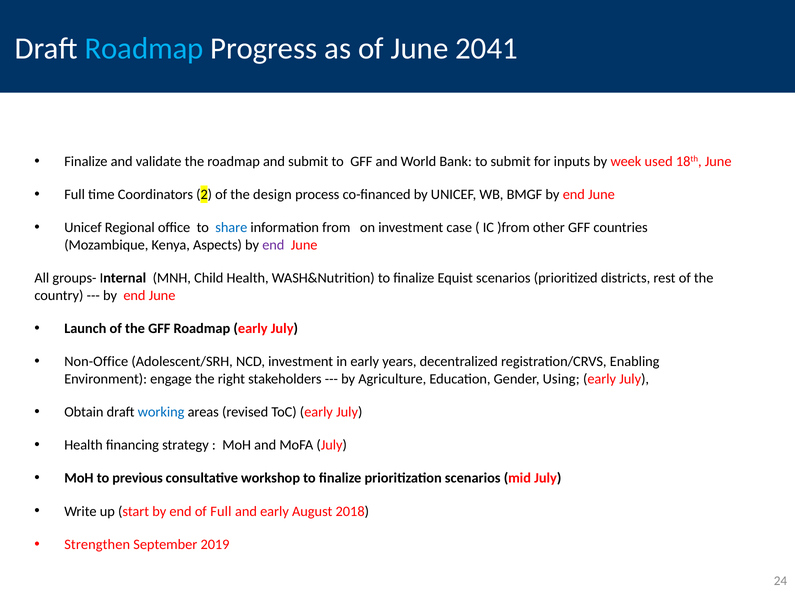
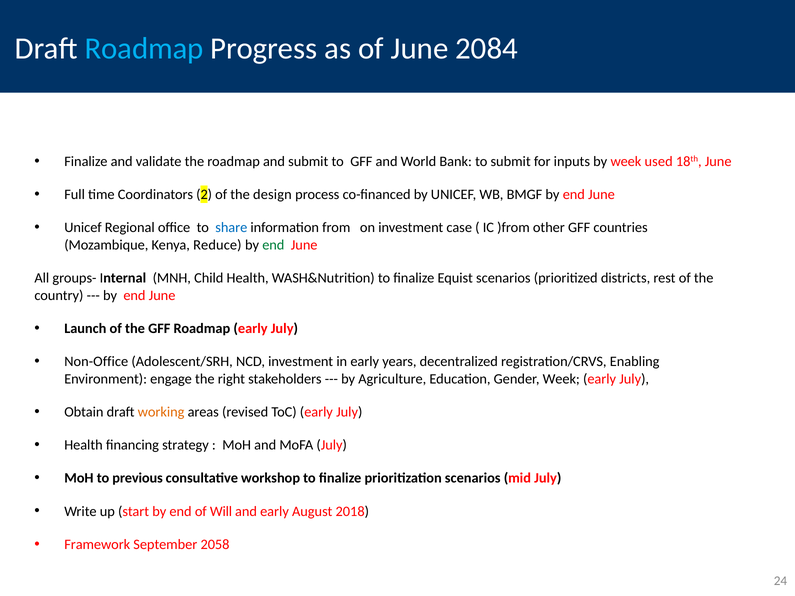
2041: 2041 -> 2084 (487, 48)
Aspects: Aspects -> Reduce (217, 245)
end colour: purple -> green (273, 245)
Gender Using: Using -> Week (561, 379)
working colour: blue -> orange (161, 412)
of Full: Full -> Will (221, 512)
Strengthen: Strengthen -> Framework (97, 545)
2019: 2019 -> 2058 (215, 545)
